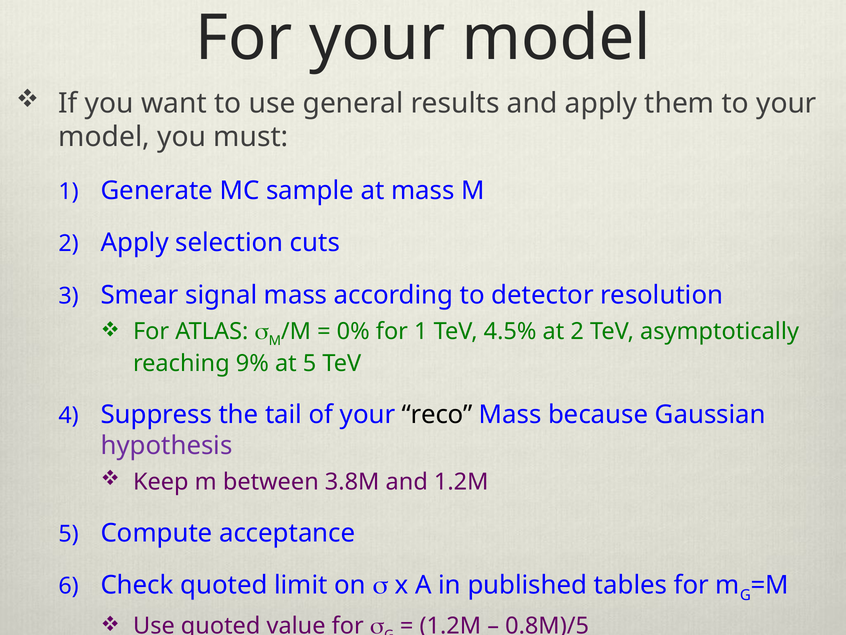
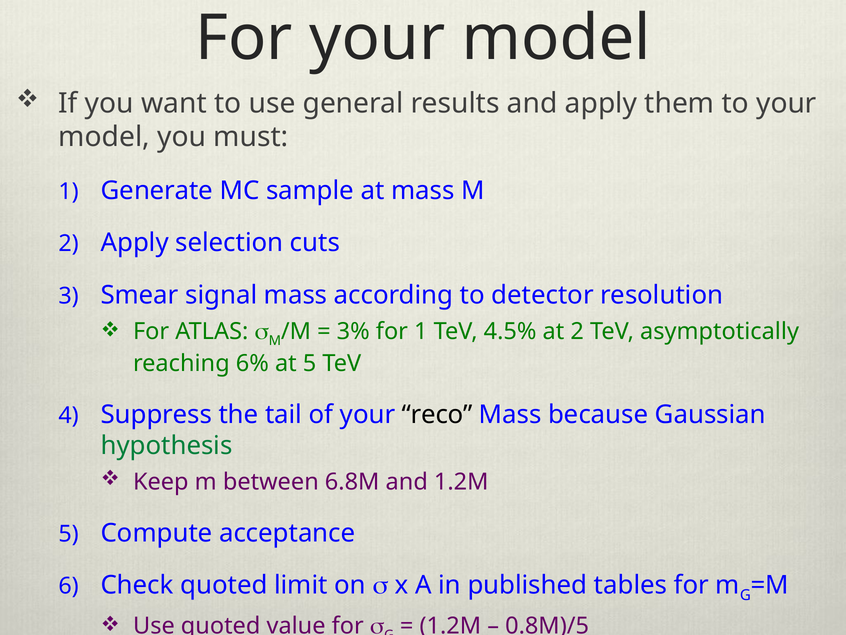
0%: 0% -> 3% (353, 331)
9%: 9% -> 6% (252, 363)
hypothesis colour: purple -> green (167, 445)
3.8M: 3.8M -> 6.8M (352, 482)
